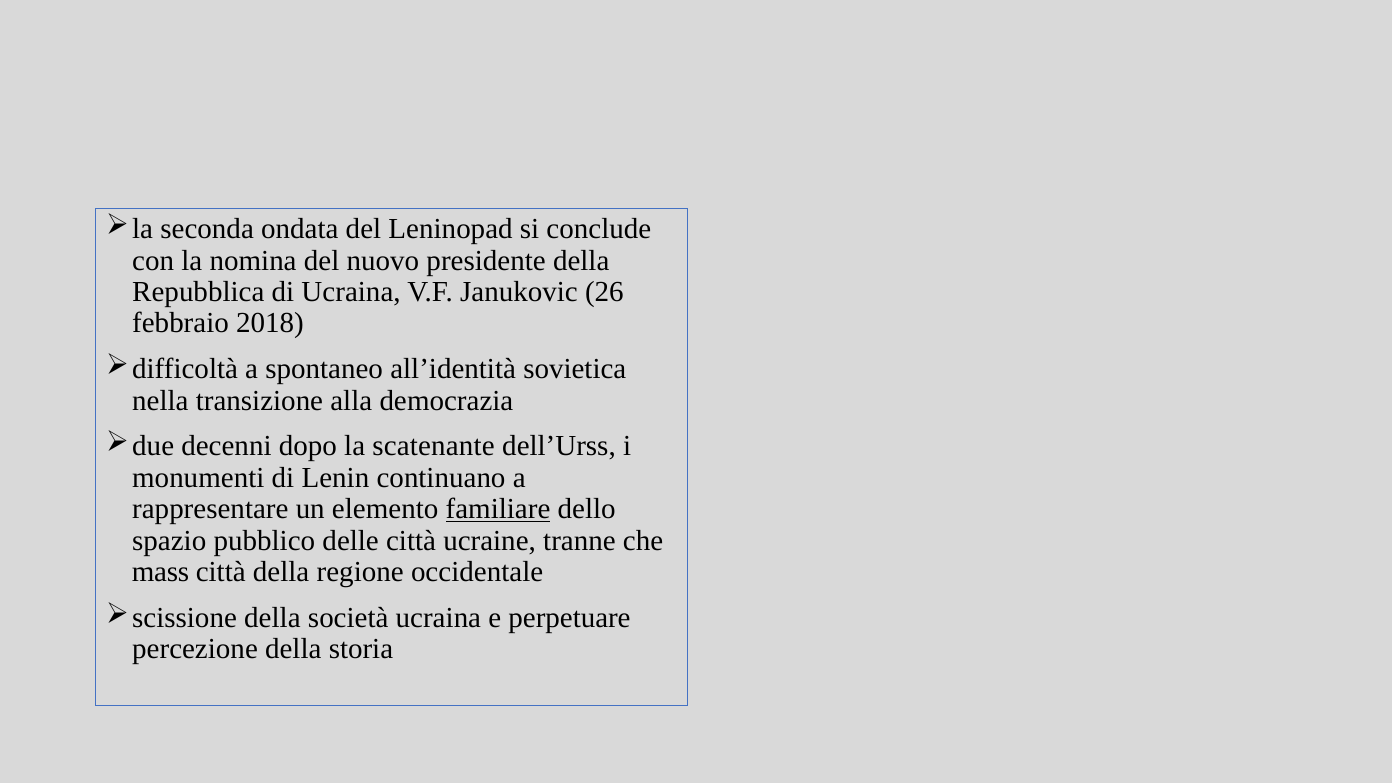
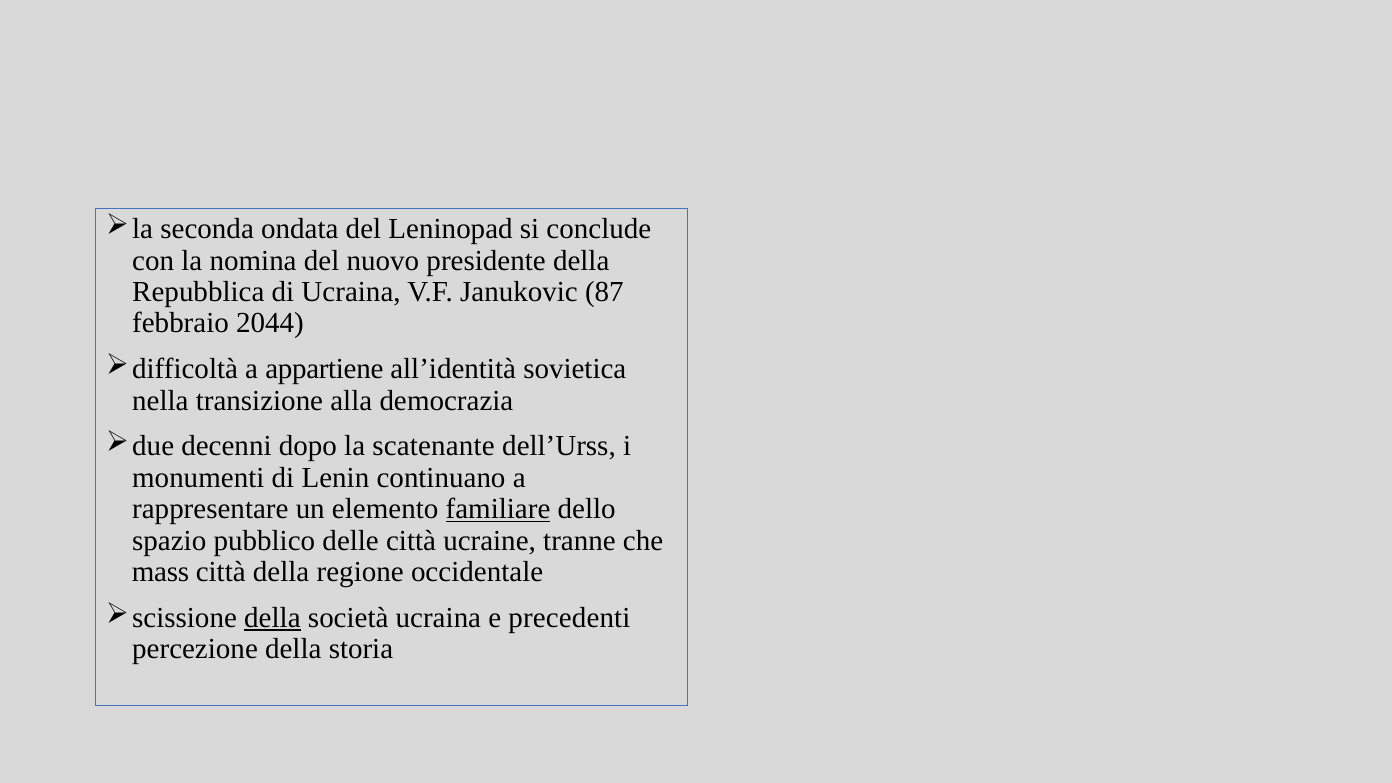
26: 26 -> 87 (604, 292)
2018: 2018 -> 2044 (270, 323)
spontaneo: spontaneo -> appartiene (324, 369)
della underline: none -> present (272, 618)
perpetuare: perpetuare -> precedenti (569, 618)
